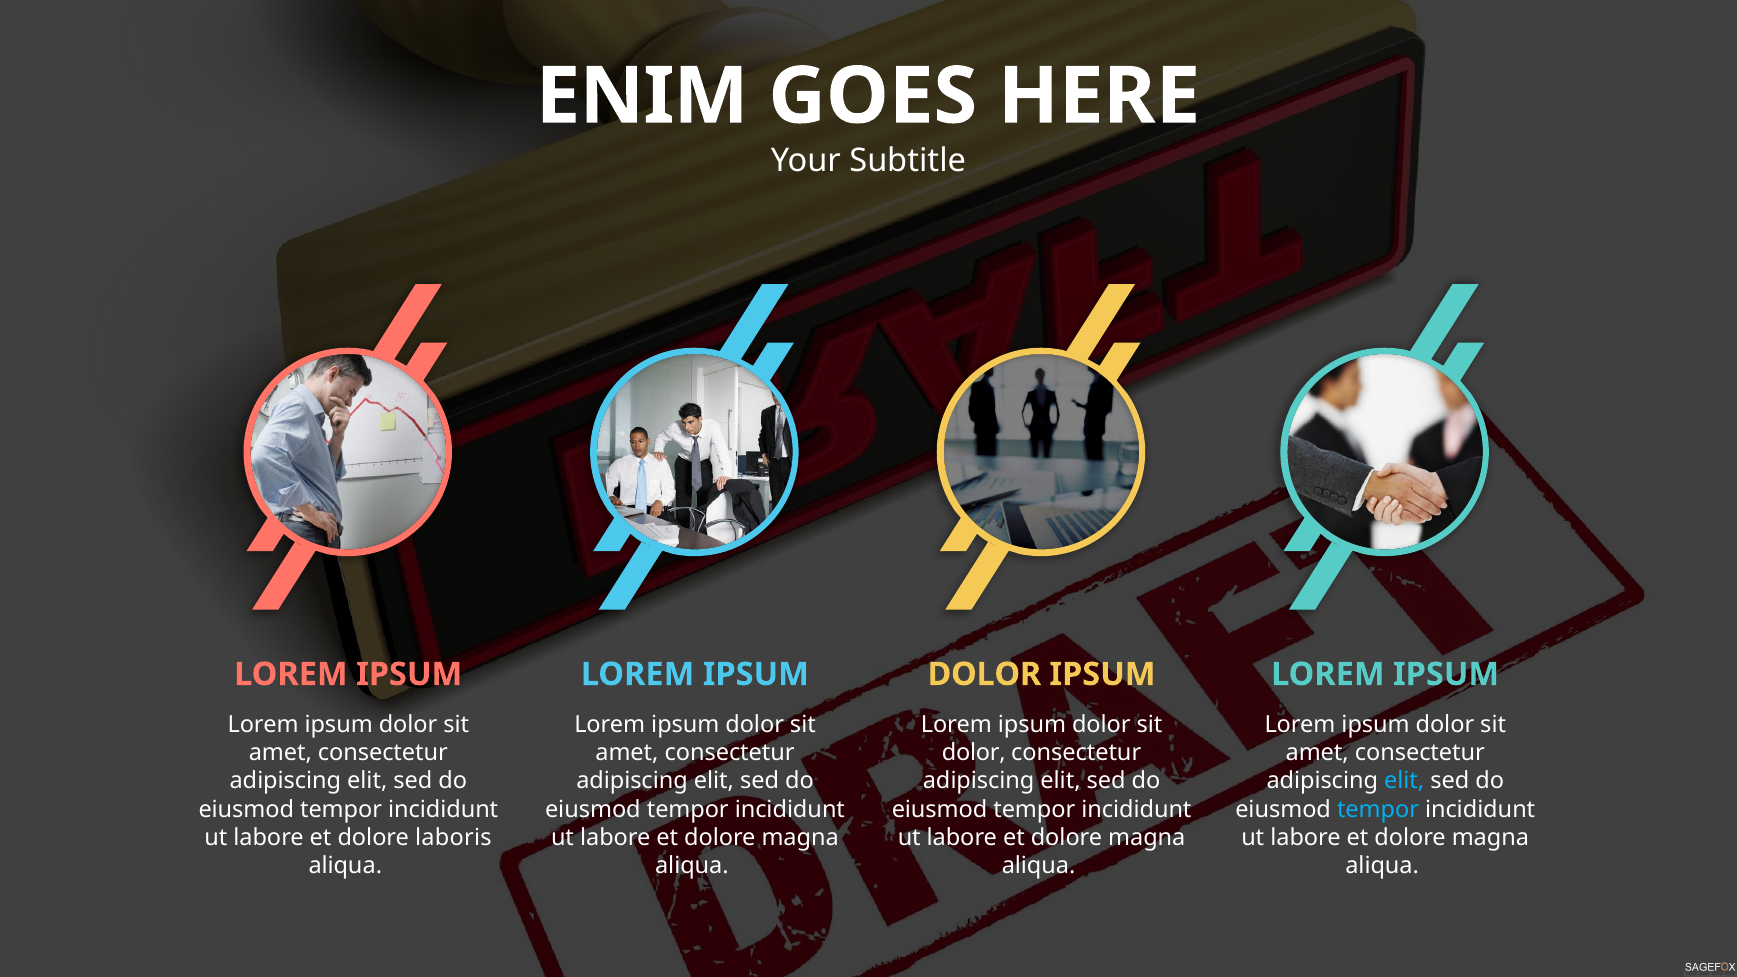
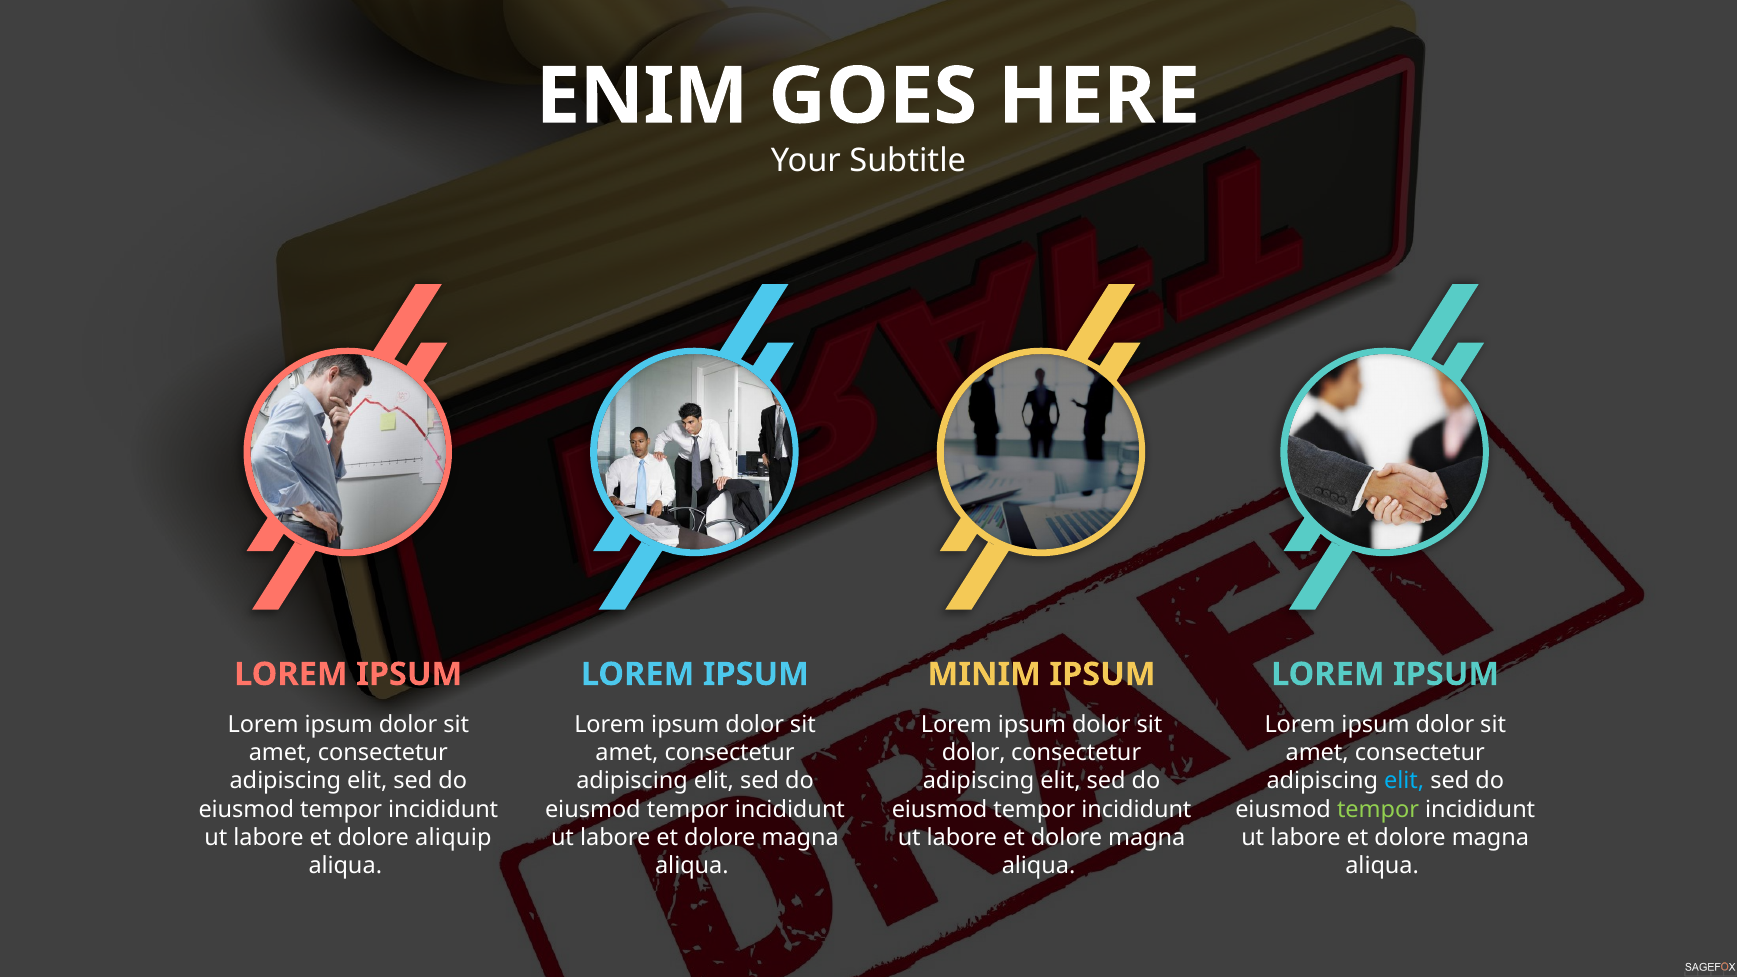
DOLOR: DOLOR -> MINIM (984, 674)
tempor colour: light blue -> light green (1378, 809)
laboris: laboris -> aliquip (453, 838)
